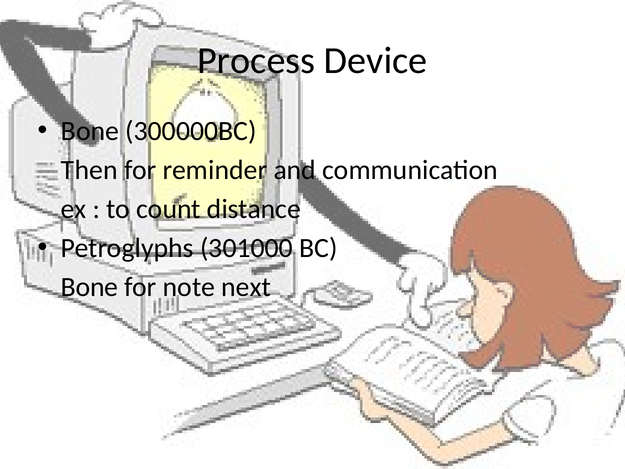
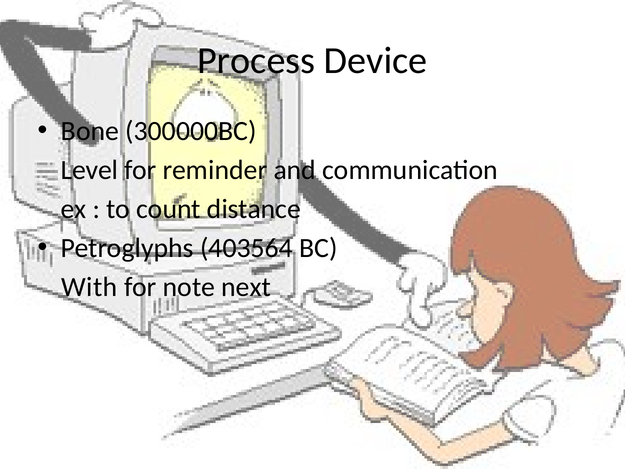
Then: Then -> Level (90, 170)
301000: 301000 -> 403564 (246, 248)
Bone: Bone -> With (89, 287)
